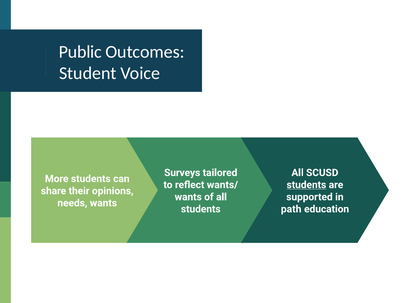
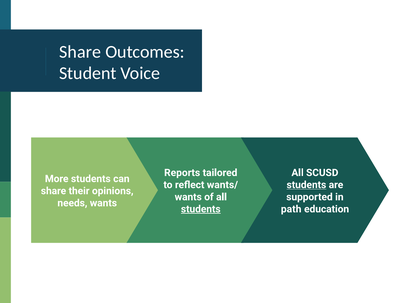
Public: Public -> Share (80, 52)
Surveys: Surveys -> Reports (182, 173)
students underline: none -> present (201, 209)
